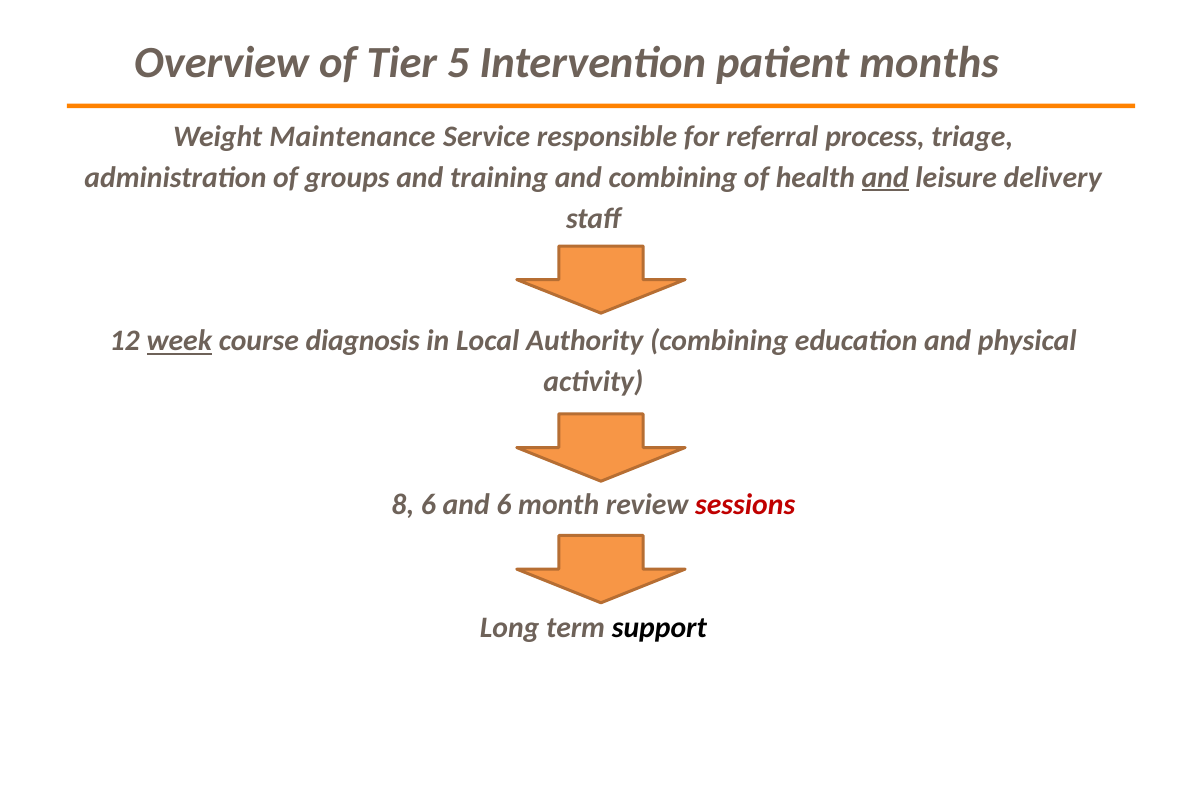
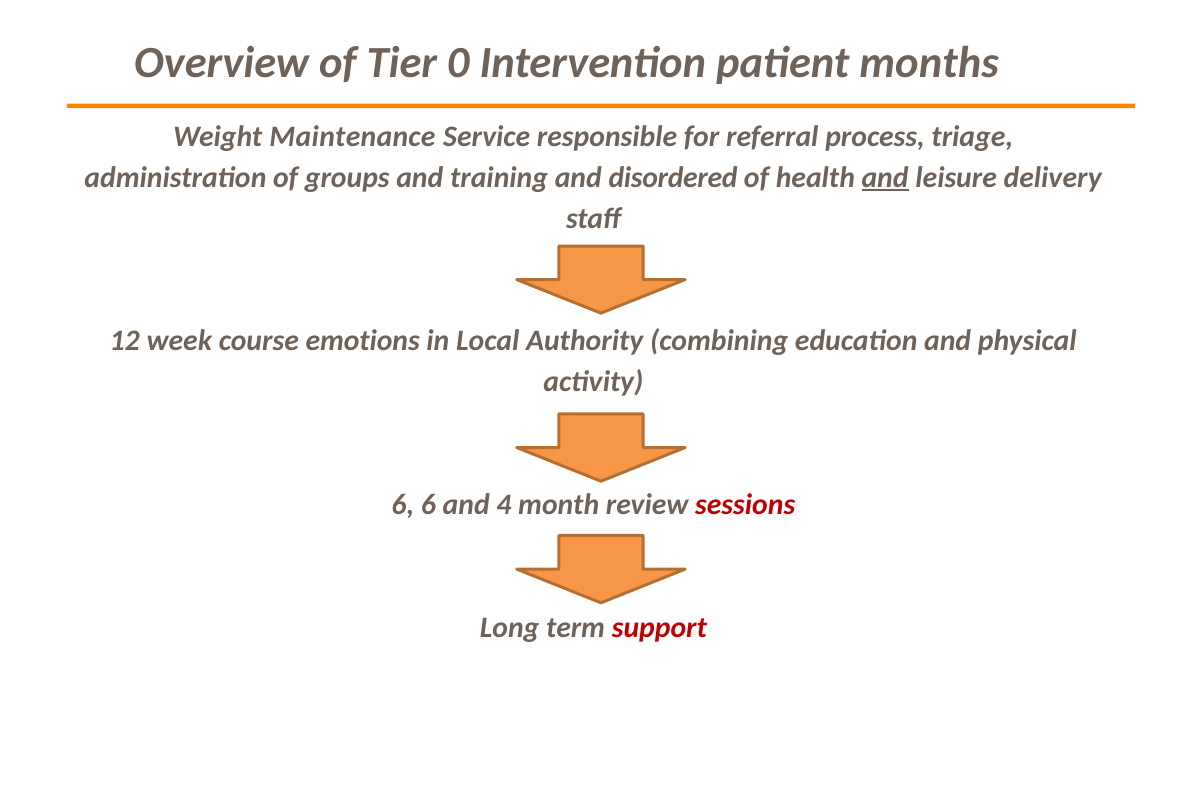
5: 5 -> 0 (458, 63)
and combining: combining -> disordered (673, 177)
week underline: present -> none (179, 341)
diagnosis: diagnosis -> emotions (363, 341)
8: 8 -> 6 (403, 505)
and 6: 6 -> 4 (504, 505)
support colour: black -> red (659, 628)
